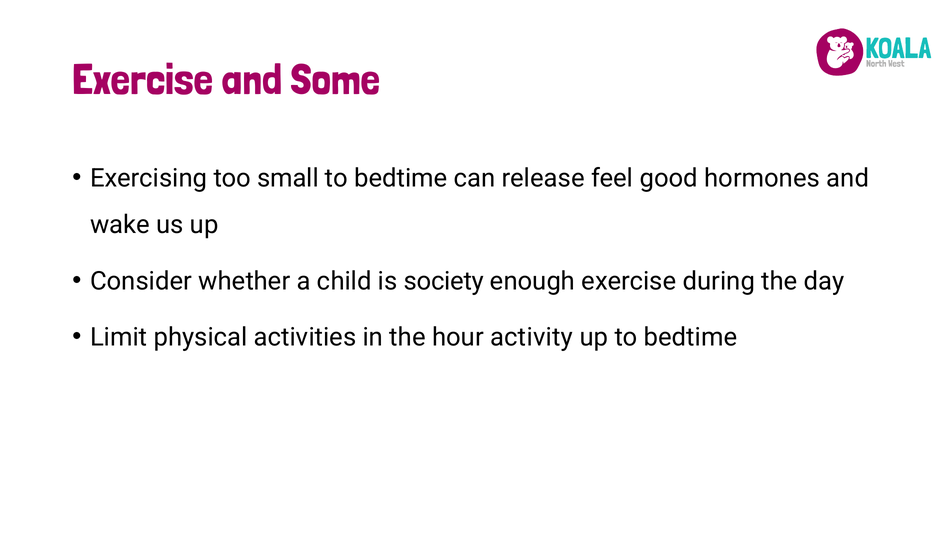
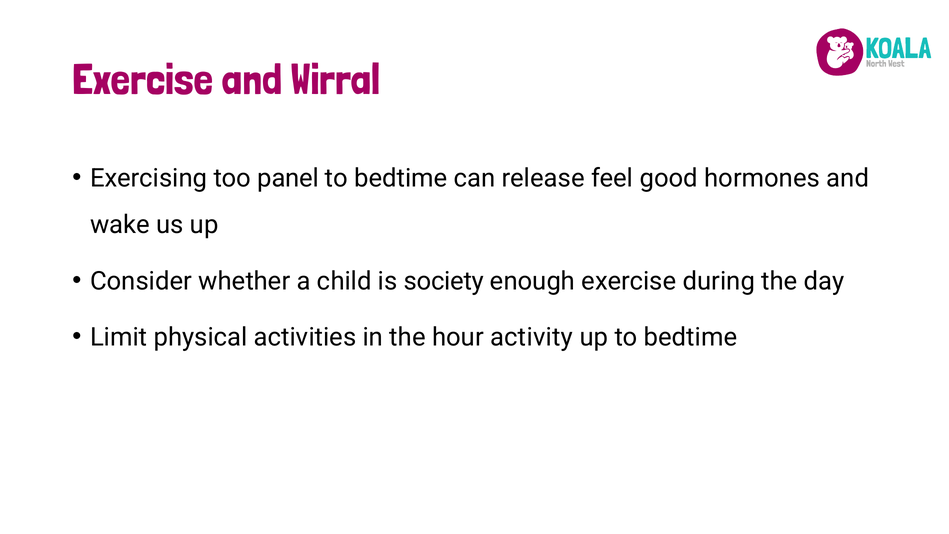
Some: Some -> Wirral (336, 80)
small: small -> panel (288, 178)
